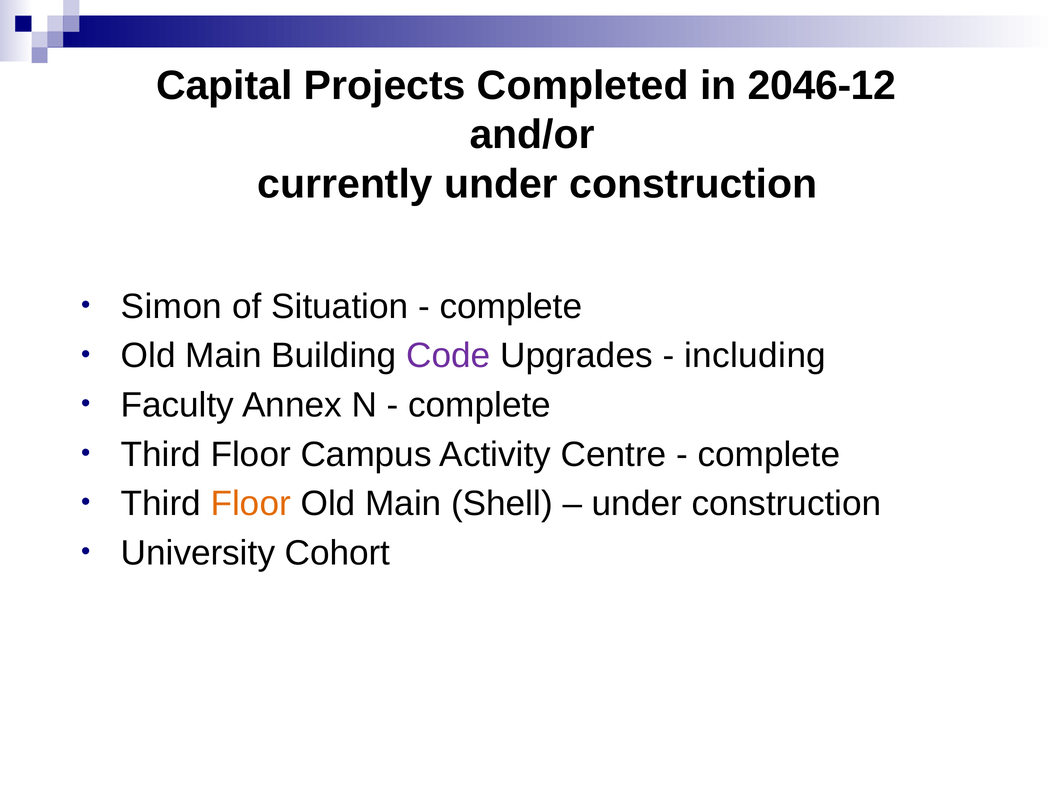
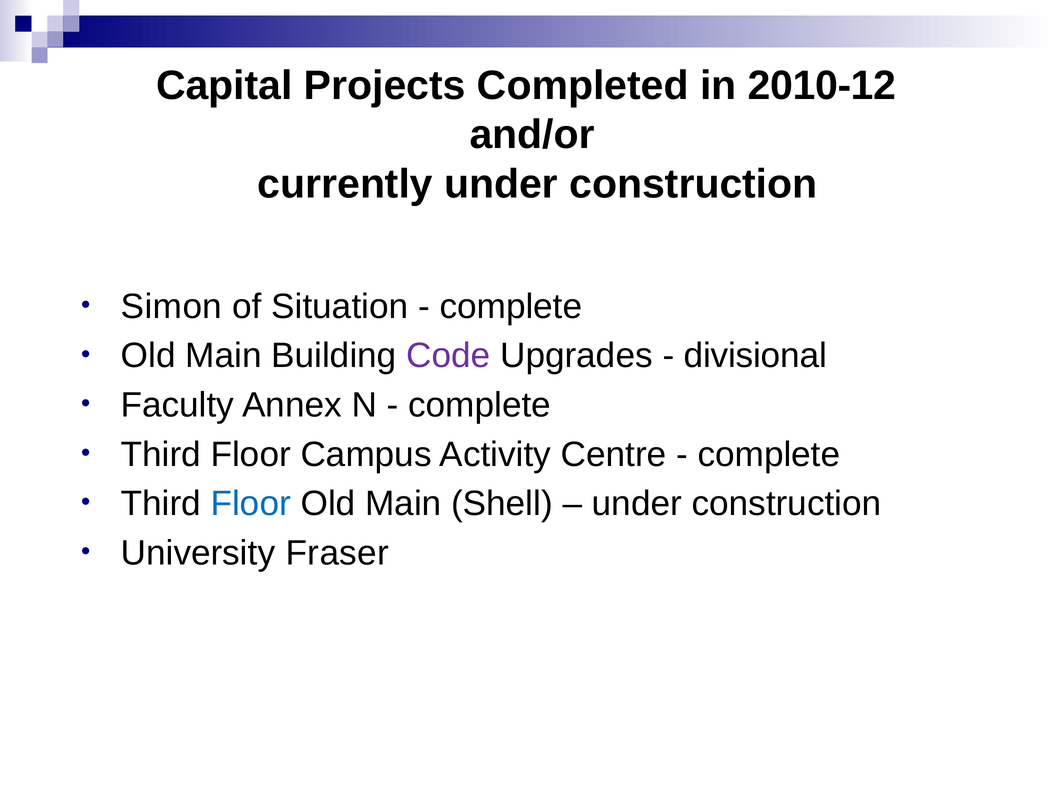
2046-12: 2046-12 -> 2010-12 (822, 86)
including: including -> divisional (755, 356)
Floor colour: orange -> blue (251, 504)
Cohort: Cohort -> Fraser (337, 553)
